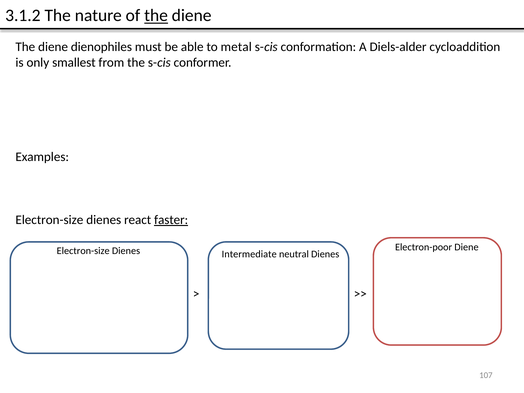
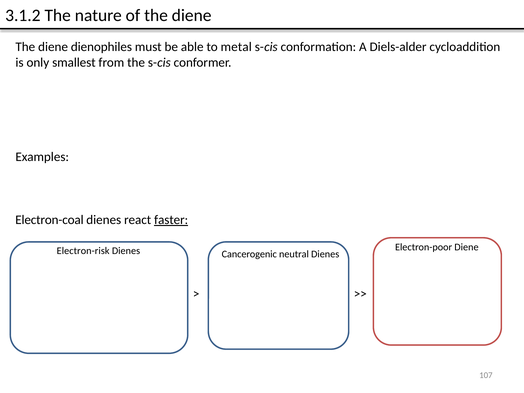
the underline: present -> none (156, 16)
Electron-size: Electron-size -> Electron-coal (49, 220)
Electron-size: Electron-size -> Electron-risk (83, 251)
Intermediate: Intermediate -> Cancerogenic (249, 254)
